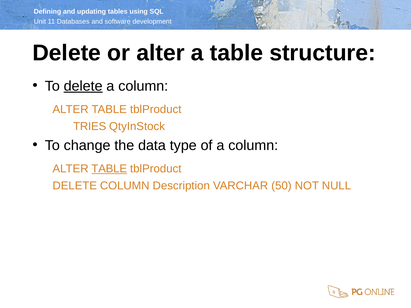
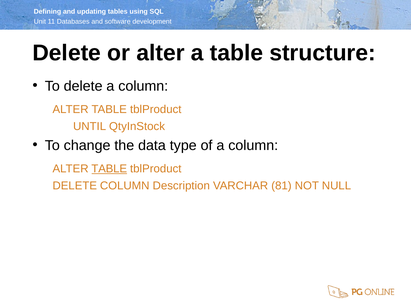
delete underline: present -> none (83, 86)
TRIES: TRIES -> UNTIL (90, 127)
50: 50 -> 81 (281, 186)
